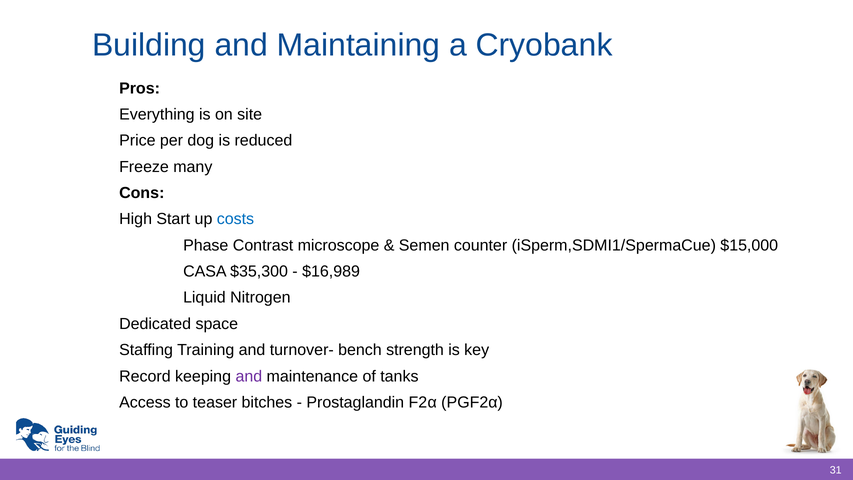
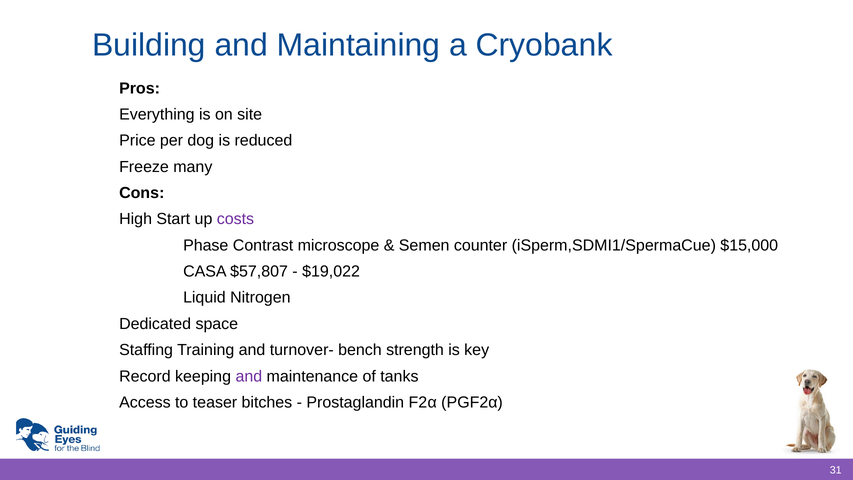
costs colour: blue -> purple (235, 219)
$35,300: $35,300 -> $57,807 (259, 271)
$16,989: $16,989 -> $19,022 (331, 271)
